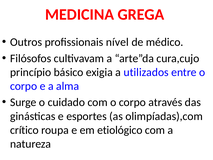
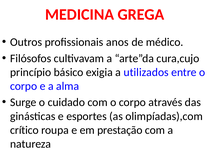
nível: nível -> anos (117, 42)
etiológico: etiológico -> prestação (120, 130)
